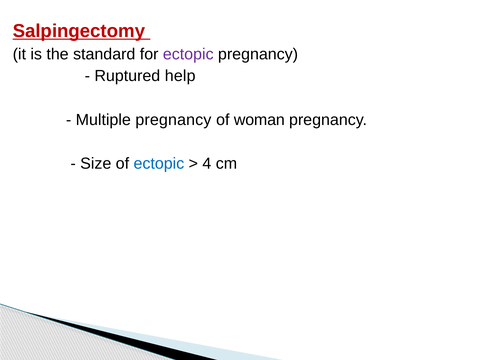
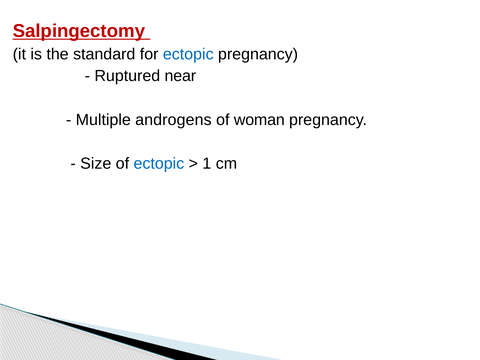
ectopic colour: purple -> blue (188, 54)
help: help -> near (180, 76)
Multiple pregnancy: pregnancy -> androgens (173, 120)
4: 4 -> 1 (207, 163)
